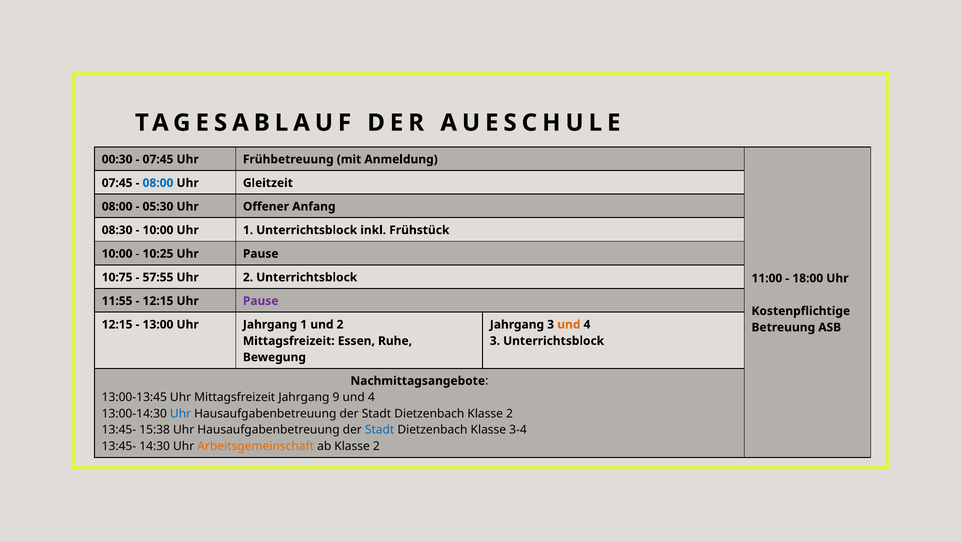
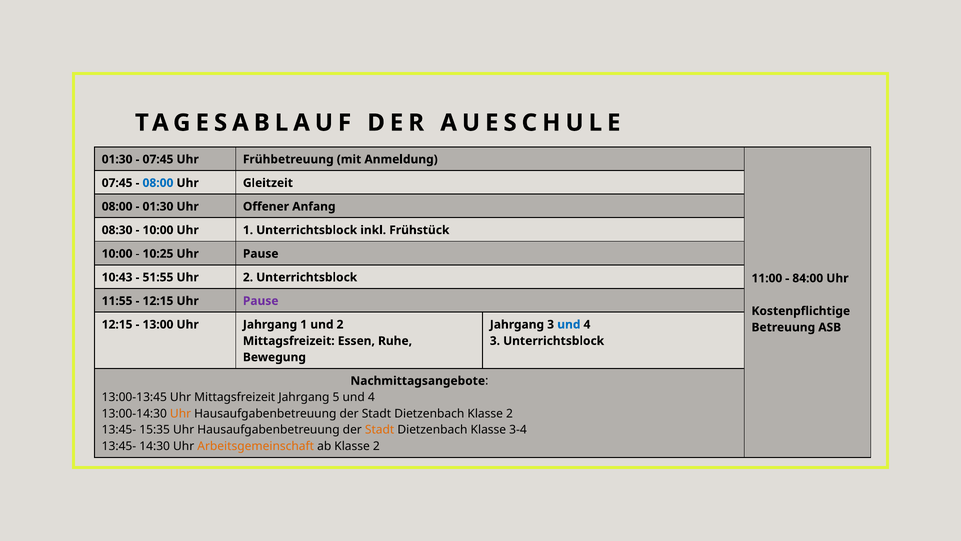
00:30: 00:30 -> 01:30 (117, 159)
05:30: 05:30 -> 01:30 (158, 206)
10:75: 10:75 -> 10:43 (117, 277)
57:55: 57:55 -> 51:55 (158, 277)
18:00: 18:00 -> 84:00 (808, 278)
und colour: orange -> blue (569, 324)
9: 9 -> 5 (336, 397)
Uhr colour: blue -> orange (181, 413)
15:38: 15:38 -> 15:35 (155, 430)
Stadt colour: blue -> orange (380, 430)
